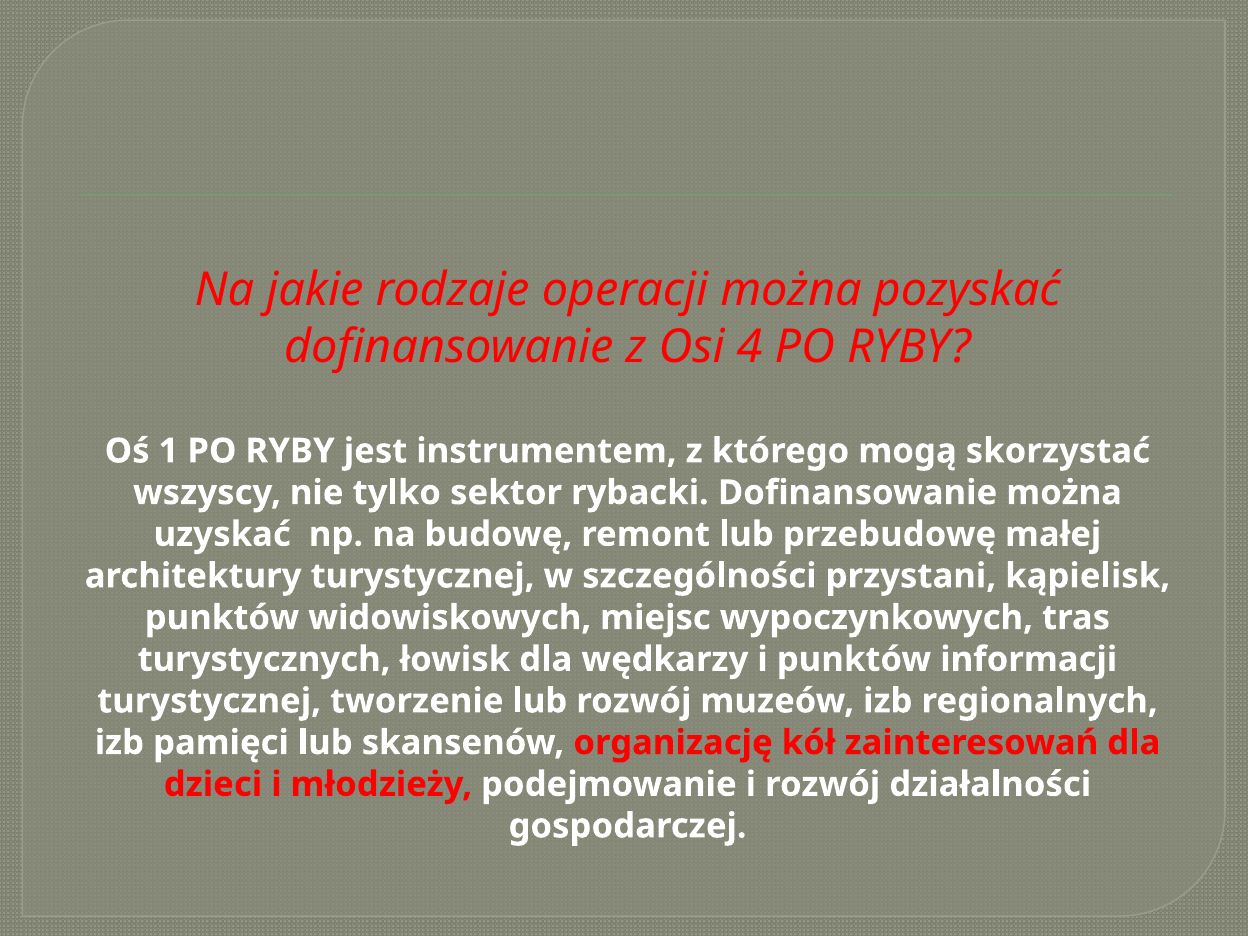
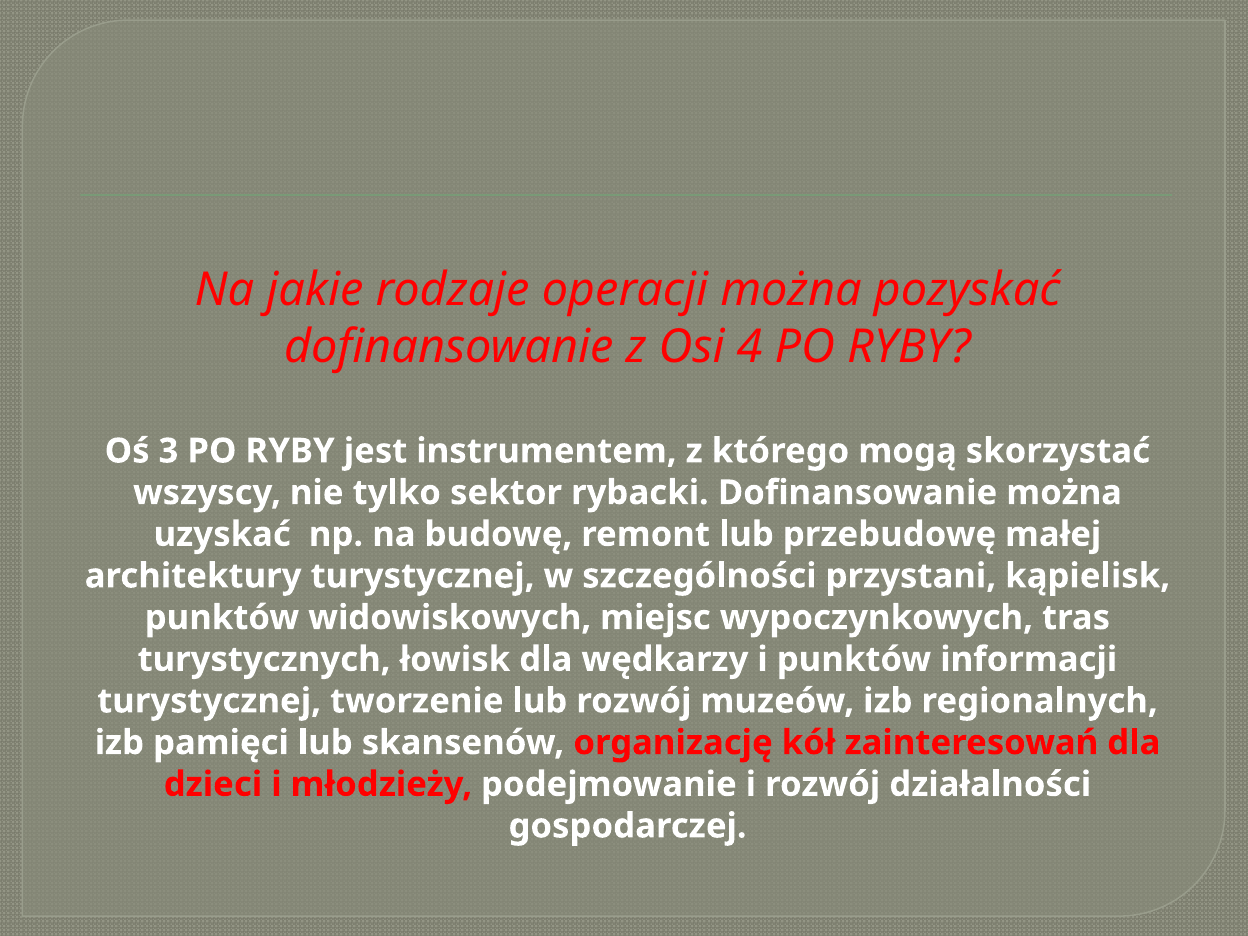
1: 1 -> 3 (168, 451)
